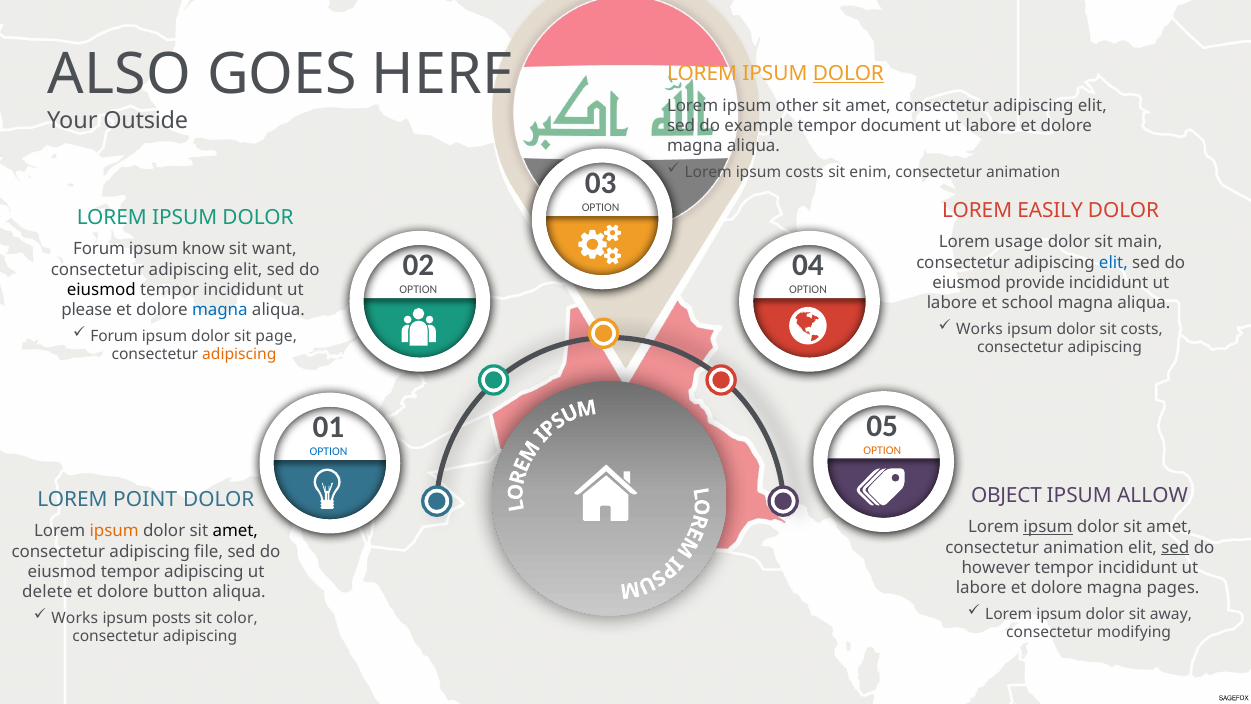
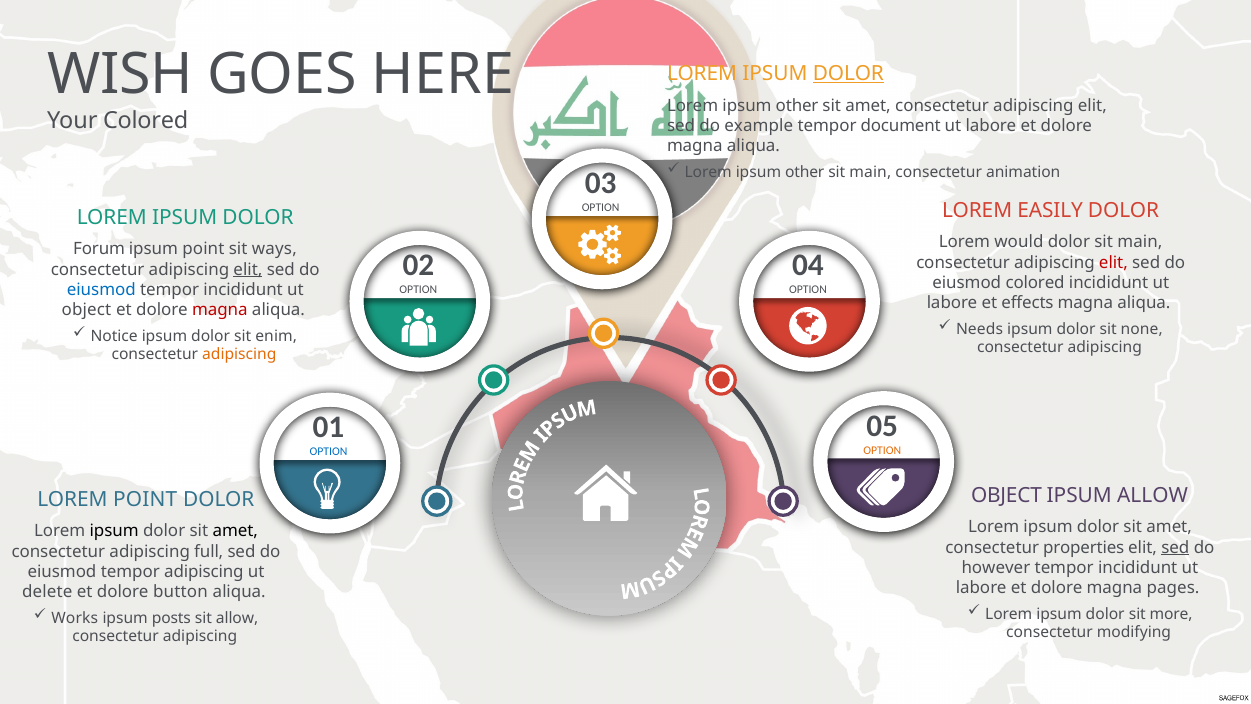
ALSO: ALSO -> WISH (120, 74)
Your Outside: Outside -> Colored (146, 120)
costs: costs -> other (805, 172)
enim: enim -> main (870, 172)
usage: usage -> would (1019, 242)
ipsum know: know -> point (203, 249)
want: want -> ways (274, 249)
elit colour: blue -> red (1113, 262)
elit underline: none -> present (248, 269)
eiusmod provide: provide -> colored (1035, 283)
eiusmod colour: black -> blue (101, 290)
school: school -> effects (1028, 303)
please: please -> object (86, 310)
magna colour: blue -> red (220, 310)
Works: Works -> Needs (980, 329)
sit costs: costs -> none (1142, 329)
Forum: Forum -> Notice (114, 336)
page: page -> enim (276, 336)
ipsum underline: present -> none (1048, 527)
ipsum colour: orange -> black (114, 531)
animation: animation -> properties (1084, 547)
file: file -> full (209, 551)
away: away -> more (1171, 614)
sit color: color -> allow (237, 618)
